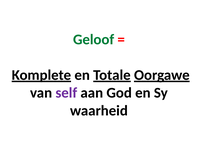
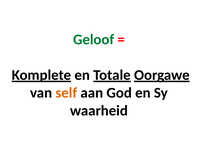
self colour: purple -> orange (66, 93)
